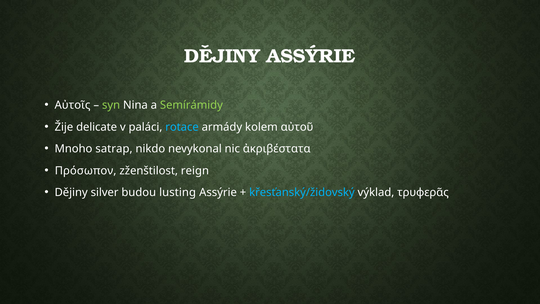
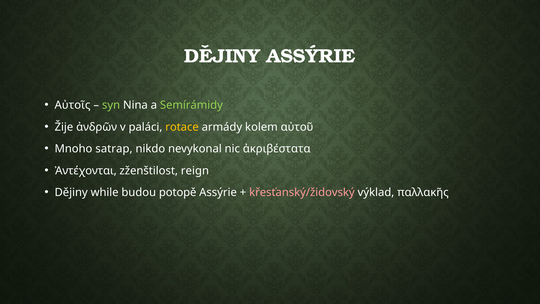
delicate: delicate -> ἀνδρῶν (97, 127)
rotace colour: light blue -> yellow (182, 127)
Πρόσωπον: Πρόσωπον -> Ἀντέχονται (86, 171)
silver: silver -> while (105, 192)
lusting: lusting -> potopě (178, 192)
křesťanský/židovský colour: light blue -> pink (302, 192)
τρυφερᾶς: τρυφερᾶς -> παλλακῆς (423, 192)
